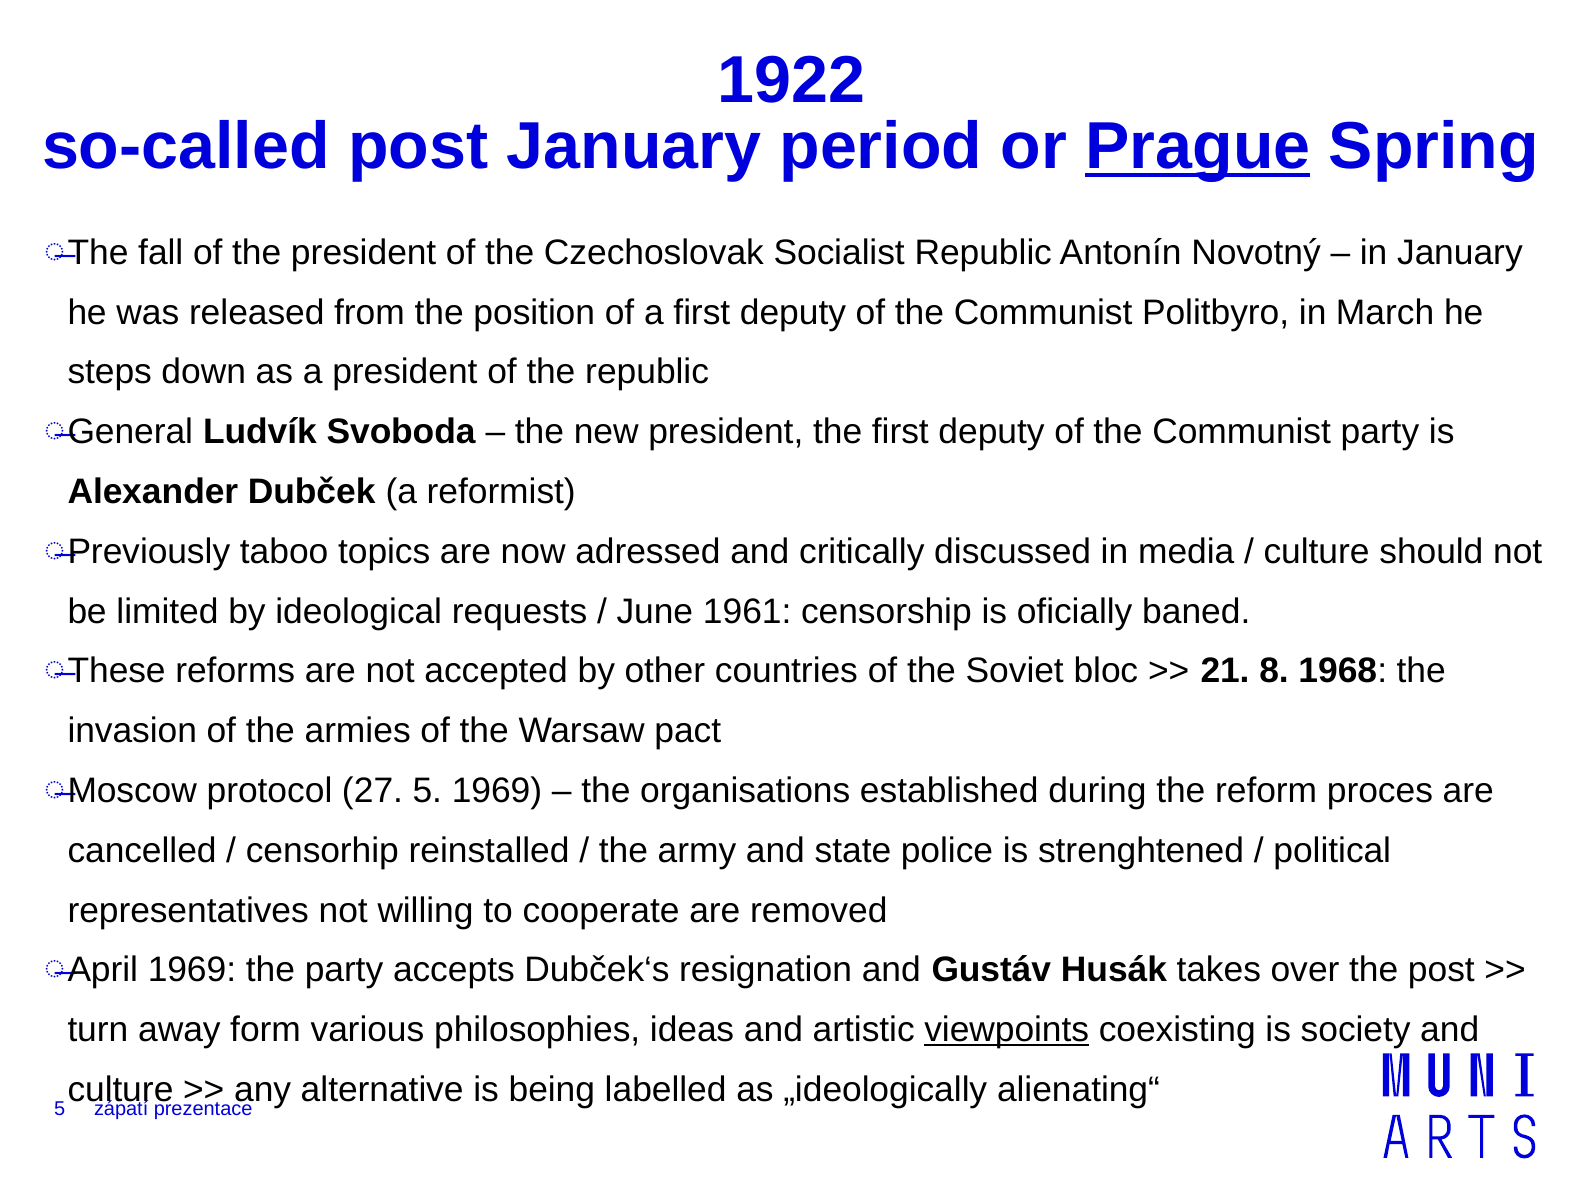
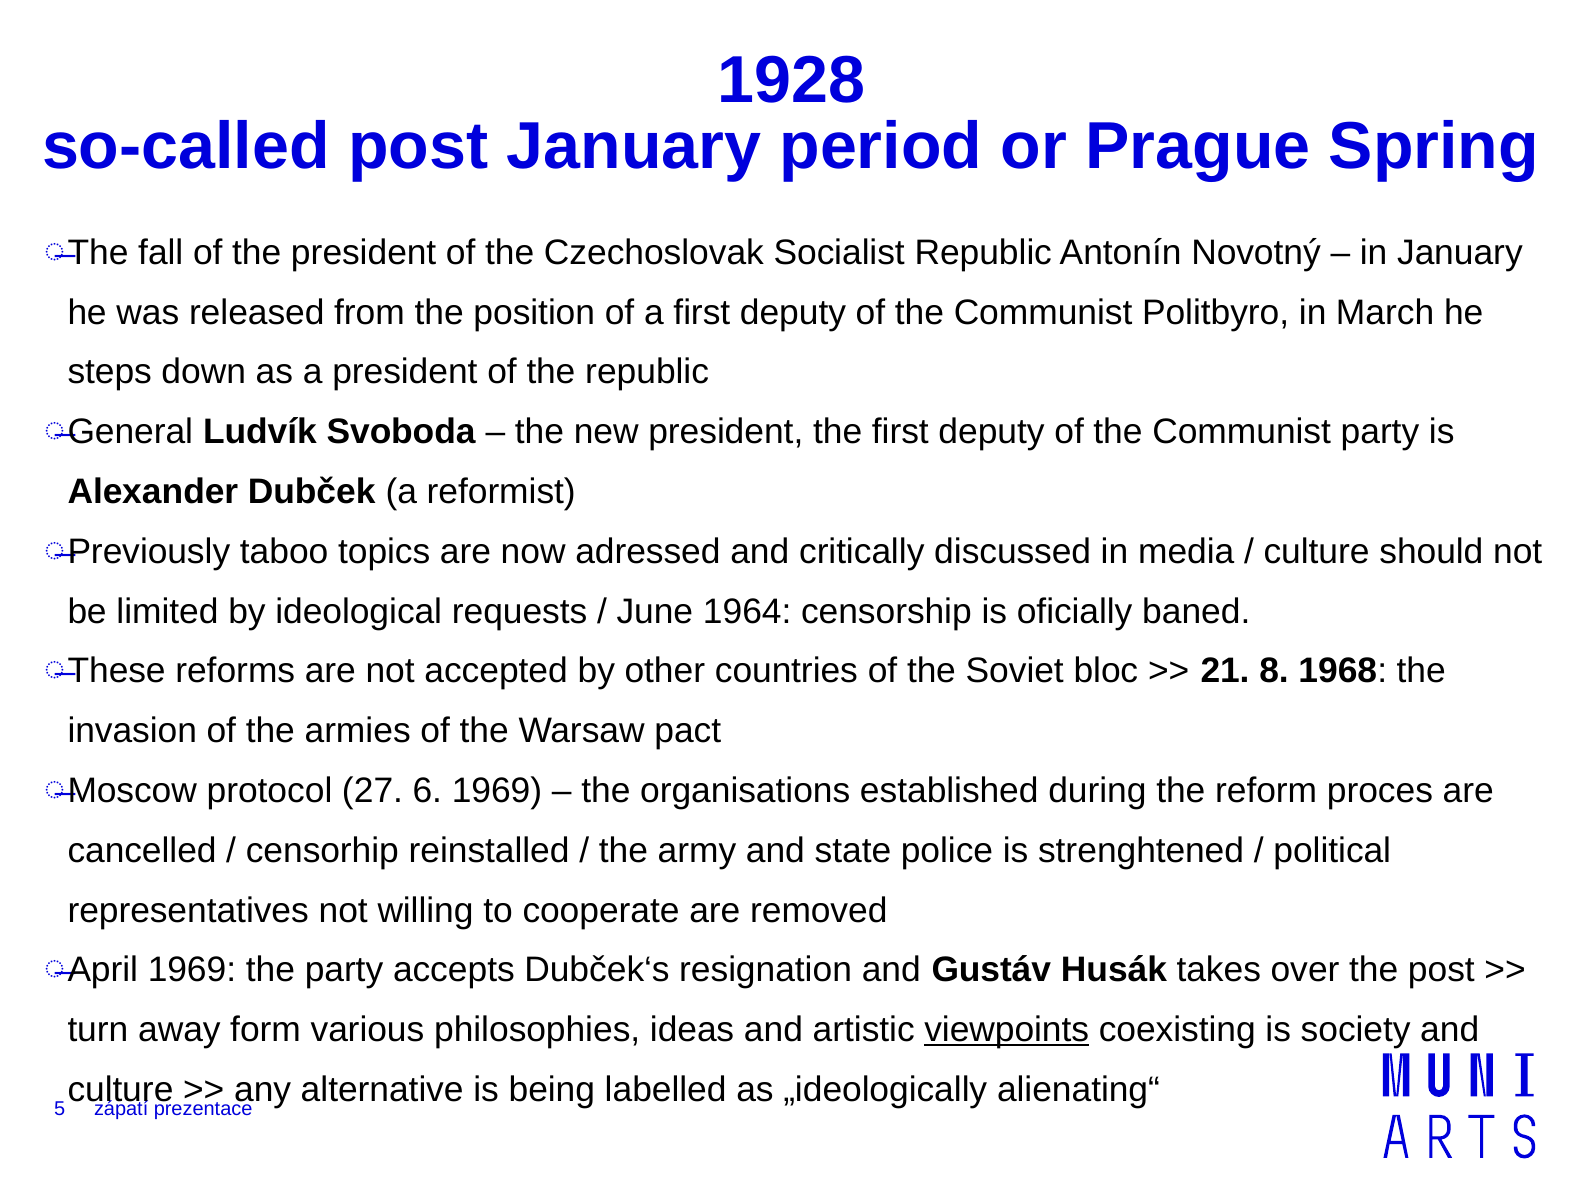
1922: 1922 -> 1928 (791, 80)
Prague underline: present -> none (1198, 147)
1961: 1961 -> 1964 (747, 612)
27 5: 5 -> 6 (427, 791)
